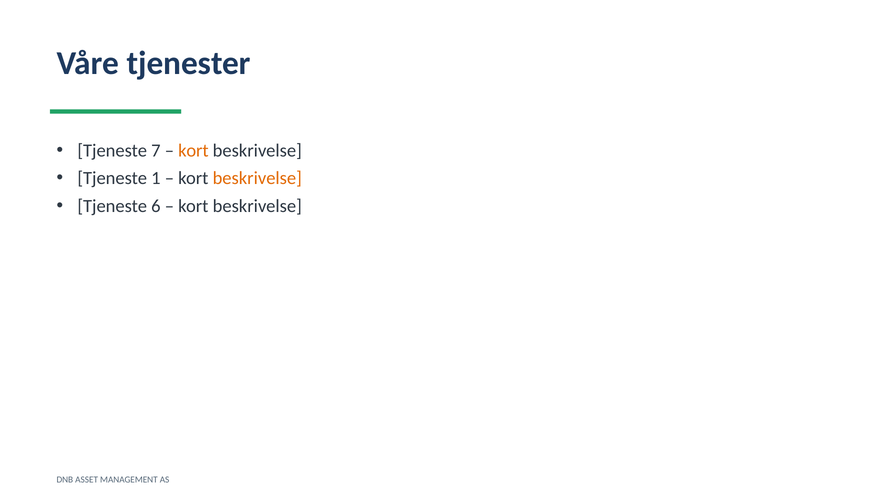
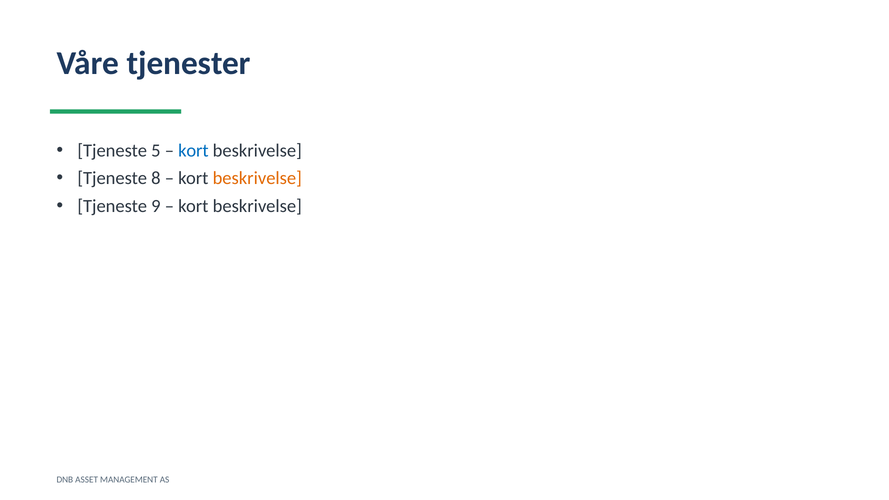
7: 7 -> 5 (156, 151)
kort colour: orange -> blue (193, 151)
1: 1 -> 8 (156, 178)
6: 6 -> 9 (156, 206)
